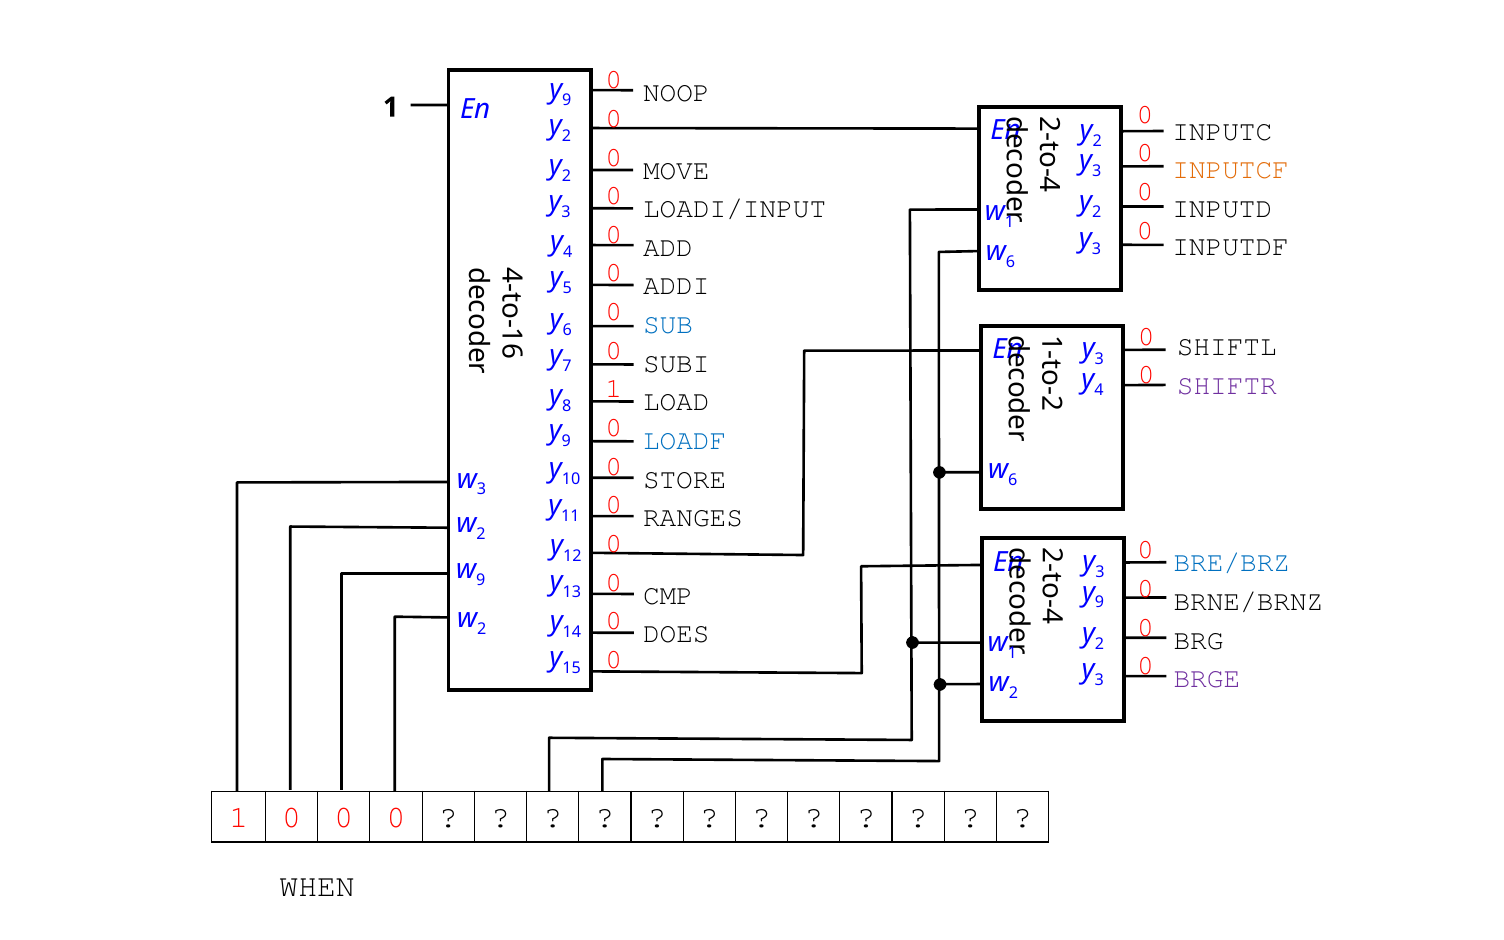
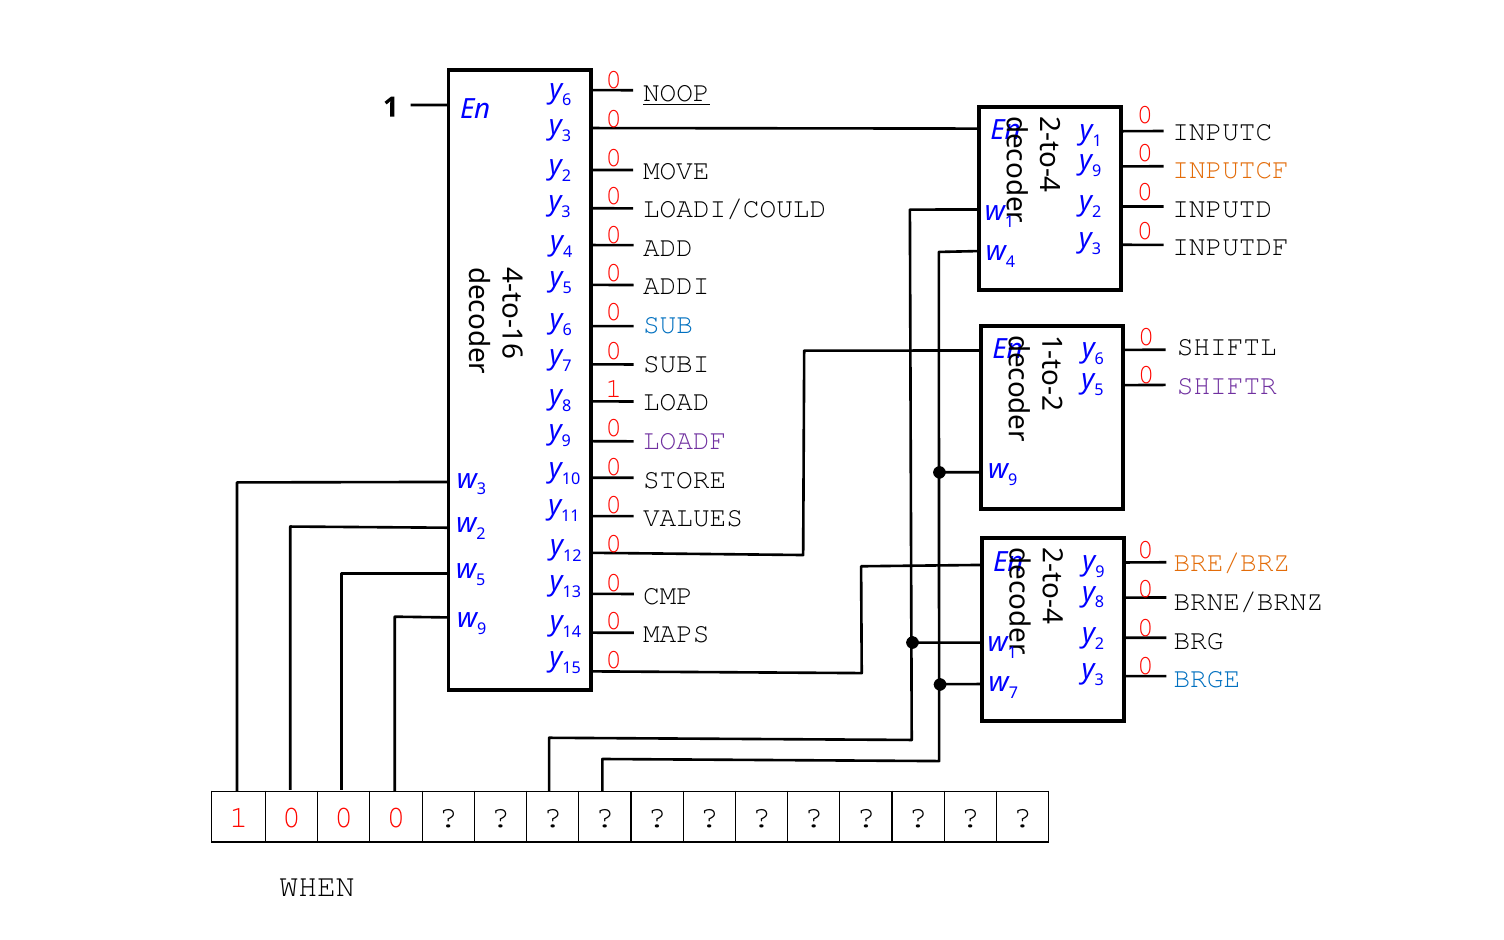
NOOP underline: none -> present (676, 93)
9: 9 -> 6 (567, 100)
2: 2 -> 3 (567, 136)
2: 2 -> 1 (1097, 141)
3: 3 -> 9 (1097, 171)
LOADI/INPUT: LOADI/INPUT -> LOADI/COULD (735, 208)
6: 6 -> 4 (1011, 262)
3: 3 -> 6 (1099, 360)
4: 4 -> 5 (1099, 390)
LOADF colour: blue -> purple (685, 440)
6: 6 -> 9 (1013, 481)
RANGES: RANGES -> VALUES (693, 518)
BRE/BRZ colour: blue -> orange (1232, 563)
3: 3 -> 9 (1100, 572)
9: 9 -> 5 (481, 581)
9: 9 -> 8 (1100, 603)
2: 2 -> 9 (482, 629)
DOES: DOES -> MAPS (676, 633)
BRGE colour: purple -> blue (1207, 679)
2: 2 -> 7 (1013, 693)
